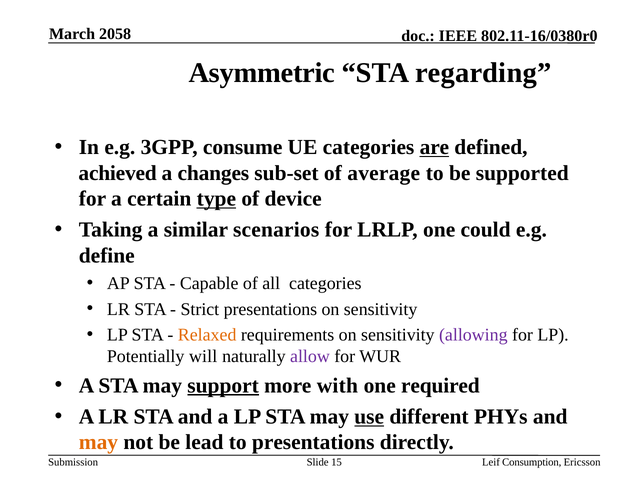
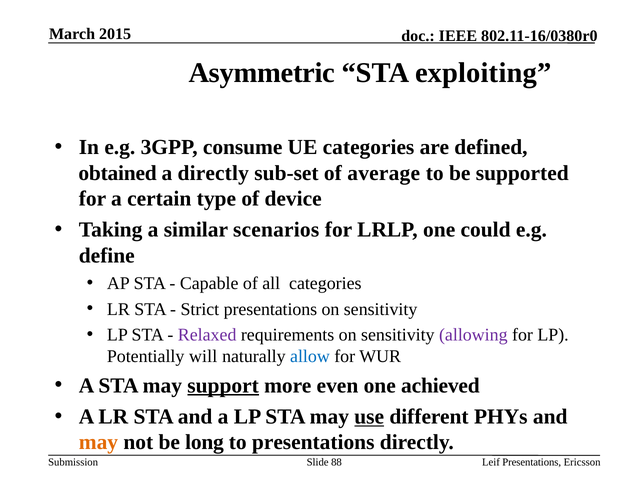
2058: 2058 -> 2015 (115, 34)
regarding: regarding -> exploiting (483, 73)
are underline: present -> none (434, 147)
achieved: achieved -> obtained (118, 173)
a changes: changes -> directly (213, 173)
type underline: present -> none (216, 199)
Relaxed colour: orange -> purple (207, 335)
allow colour: purple -> blue (310, 357)
with: with -> even (337, 386)
required: required -> achieved (440, 386)
lead: lead -> long (204, 443)
15: 15 -> 88 (336, 463)
Leif Consumption: Consumption -> Presentations (532, 463)
